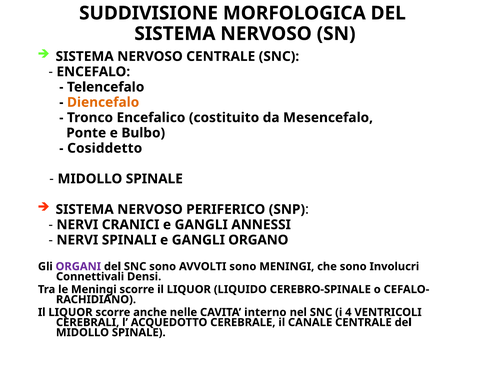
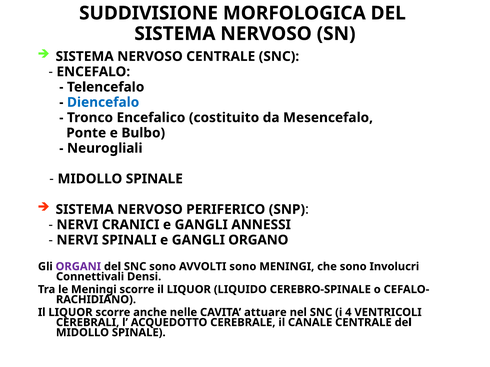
Diencefalo colour: orange -> blue (103, 102)
Cosiddetto: Cosiddetto -> Neurogliali (105, 148)
interno: interno -> attuare (265, 313)
